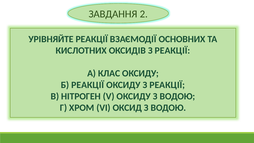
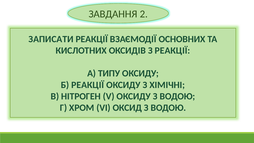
УРІВНЯЙТЕ: УРІВНЯЙТЕ -> ЗАПИСАТИ (51, 39)
КЛАС: КЛАС -> ТИПУ (109, 73)
ОКСИДУ З РЕАКЦІЇ: РЕАКЦІЇ -> ХІМІЧНІ (167, 85)
